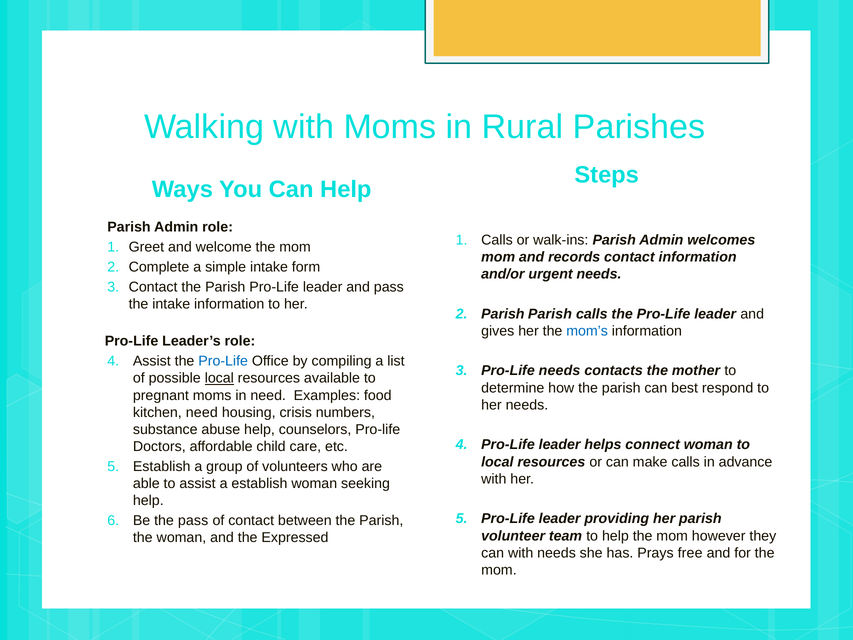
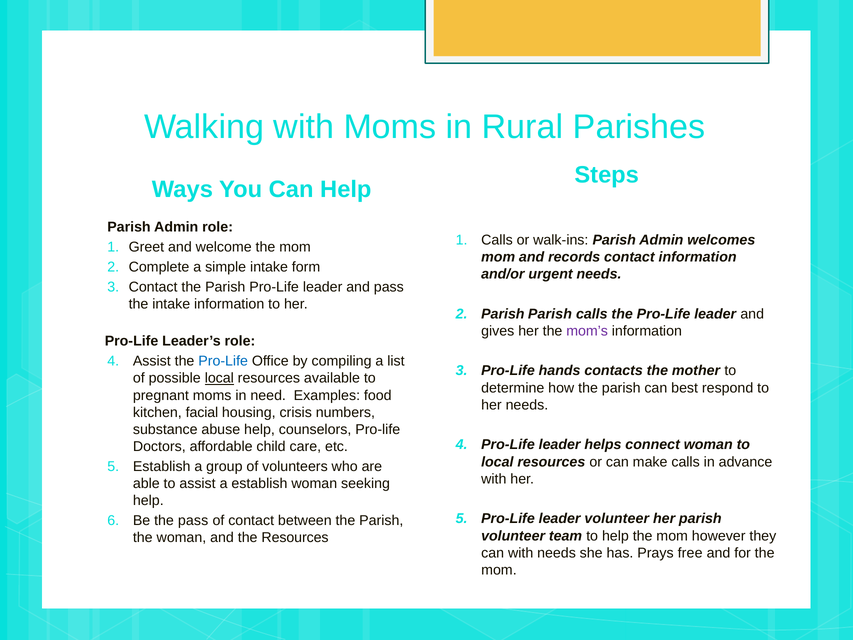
mom’s colour: blue -> purple (587, 331)
Pro-Life needs: needs -> hands (560, 371)
kitchen need: need -> facial (202, 412)
leader providing: providing -> volunteer (617, 519)
the Expressed: Expressed -> Resources (295, 537)
